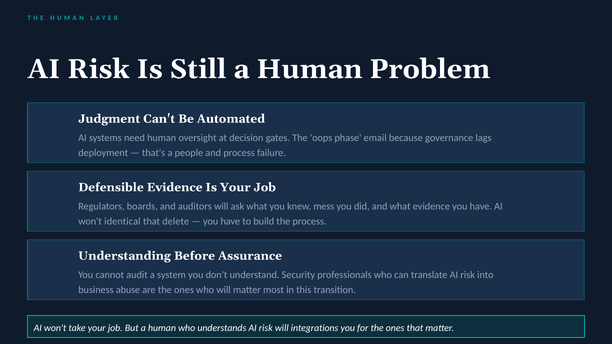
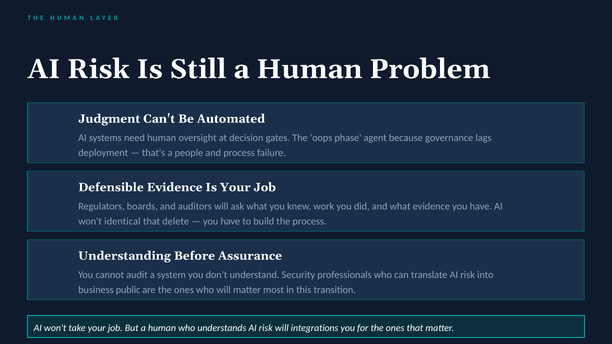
email: email -> agent (375, 138)
mess: mess -> work (324, 206)
abuse: abuse -> public (128, 290)
